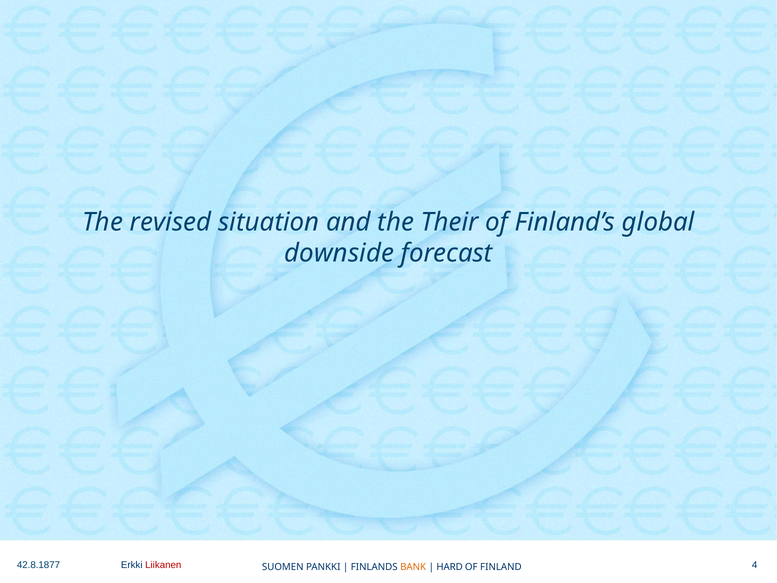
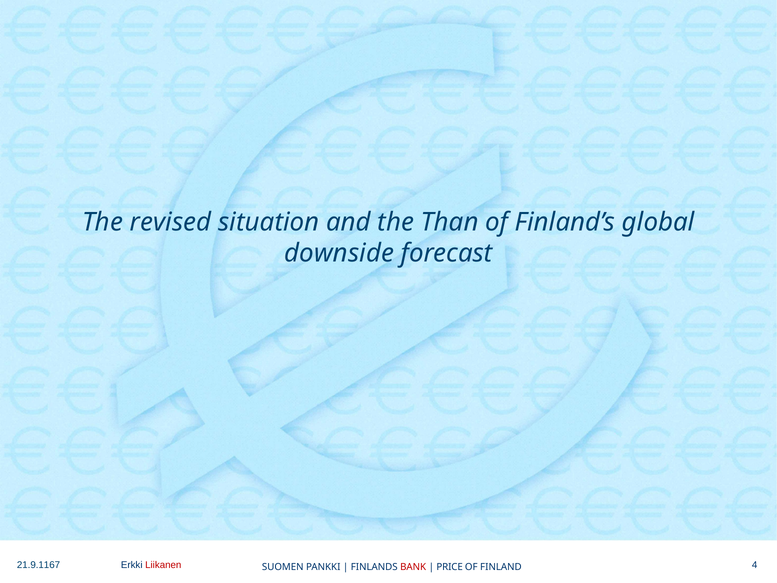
Their: Their -> Than (450, 222)
42.8.1877: 42.8.1877 -> 21.9.1167 (39, 565)
BANK colour: orange -> red (413, 567)
HARD: HARD -> PRICE (450, 567)
